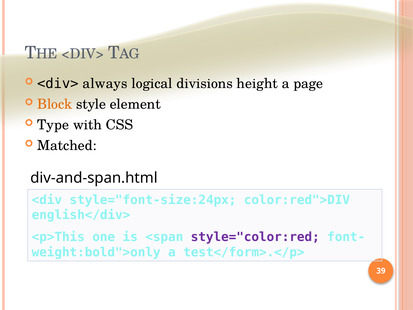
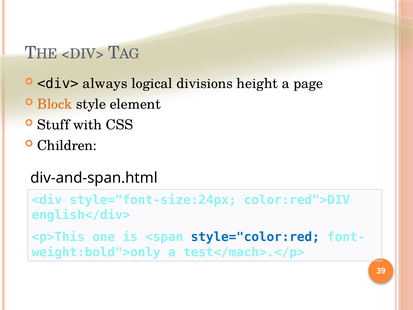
Type: Type -> Stuff (53, 125)
Matched: Matched -> Children (67, 145)
style="color:red colour: purple -> blue (255, 237)
test</form>.</p>: test</form>.</p> -> test</mach>.</p> (244, 252)
